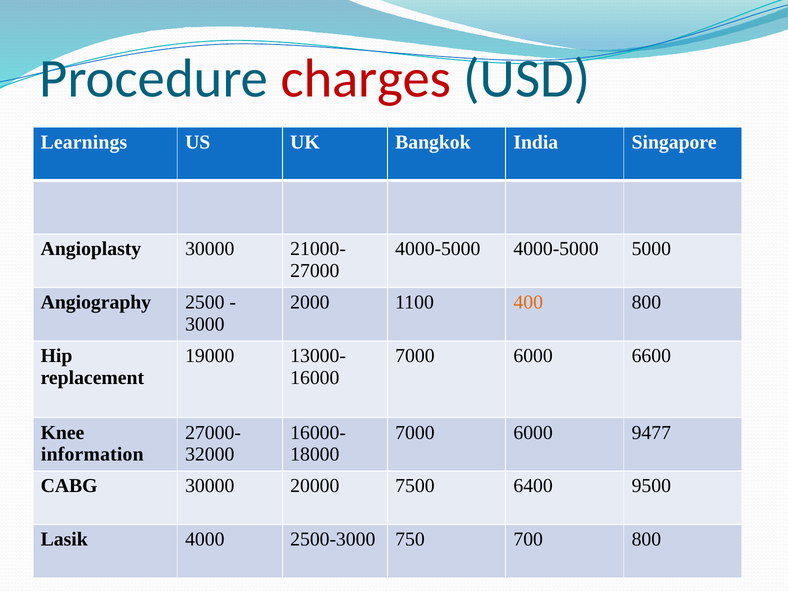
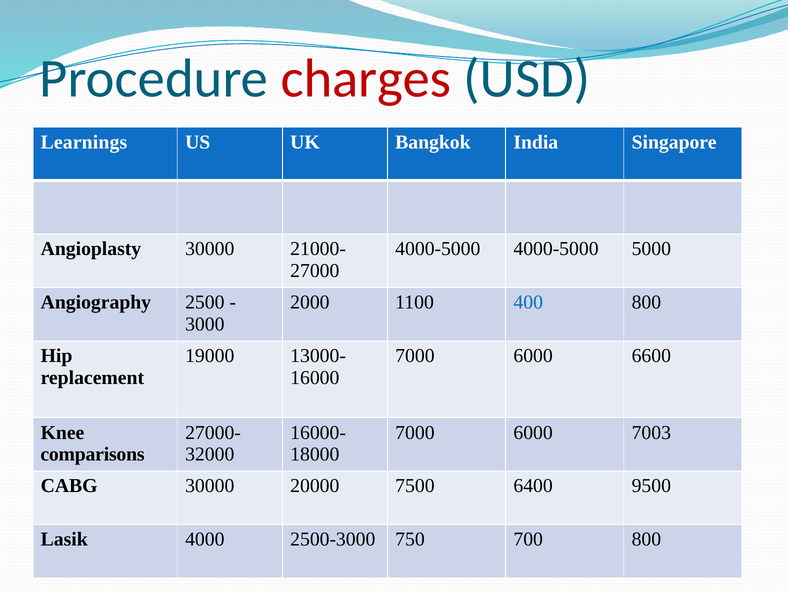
400 colour: orange -> blue (528, 302)
9477: 9477 -> 7003 (651, 433)
information: information -> comparisons (92, 454)
